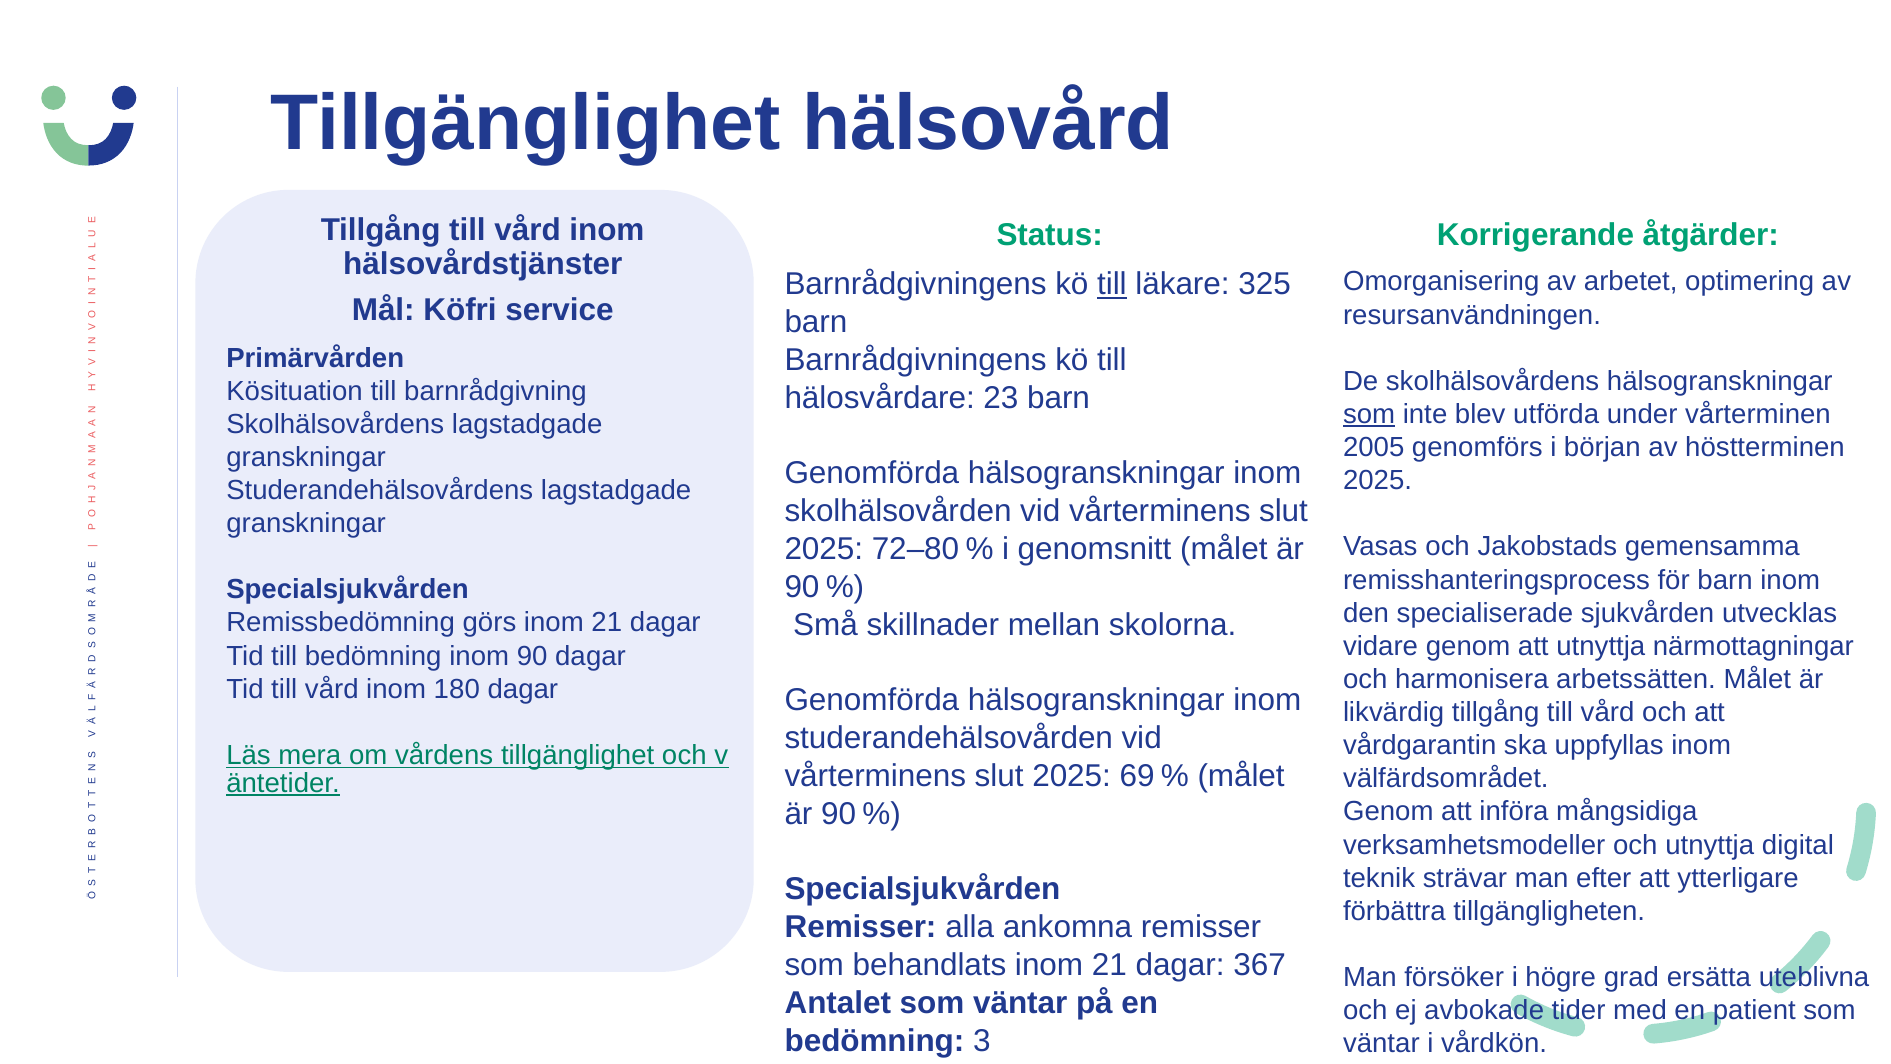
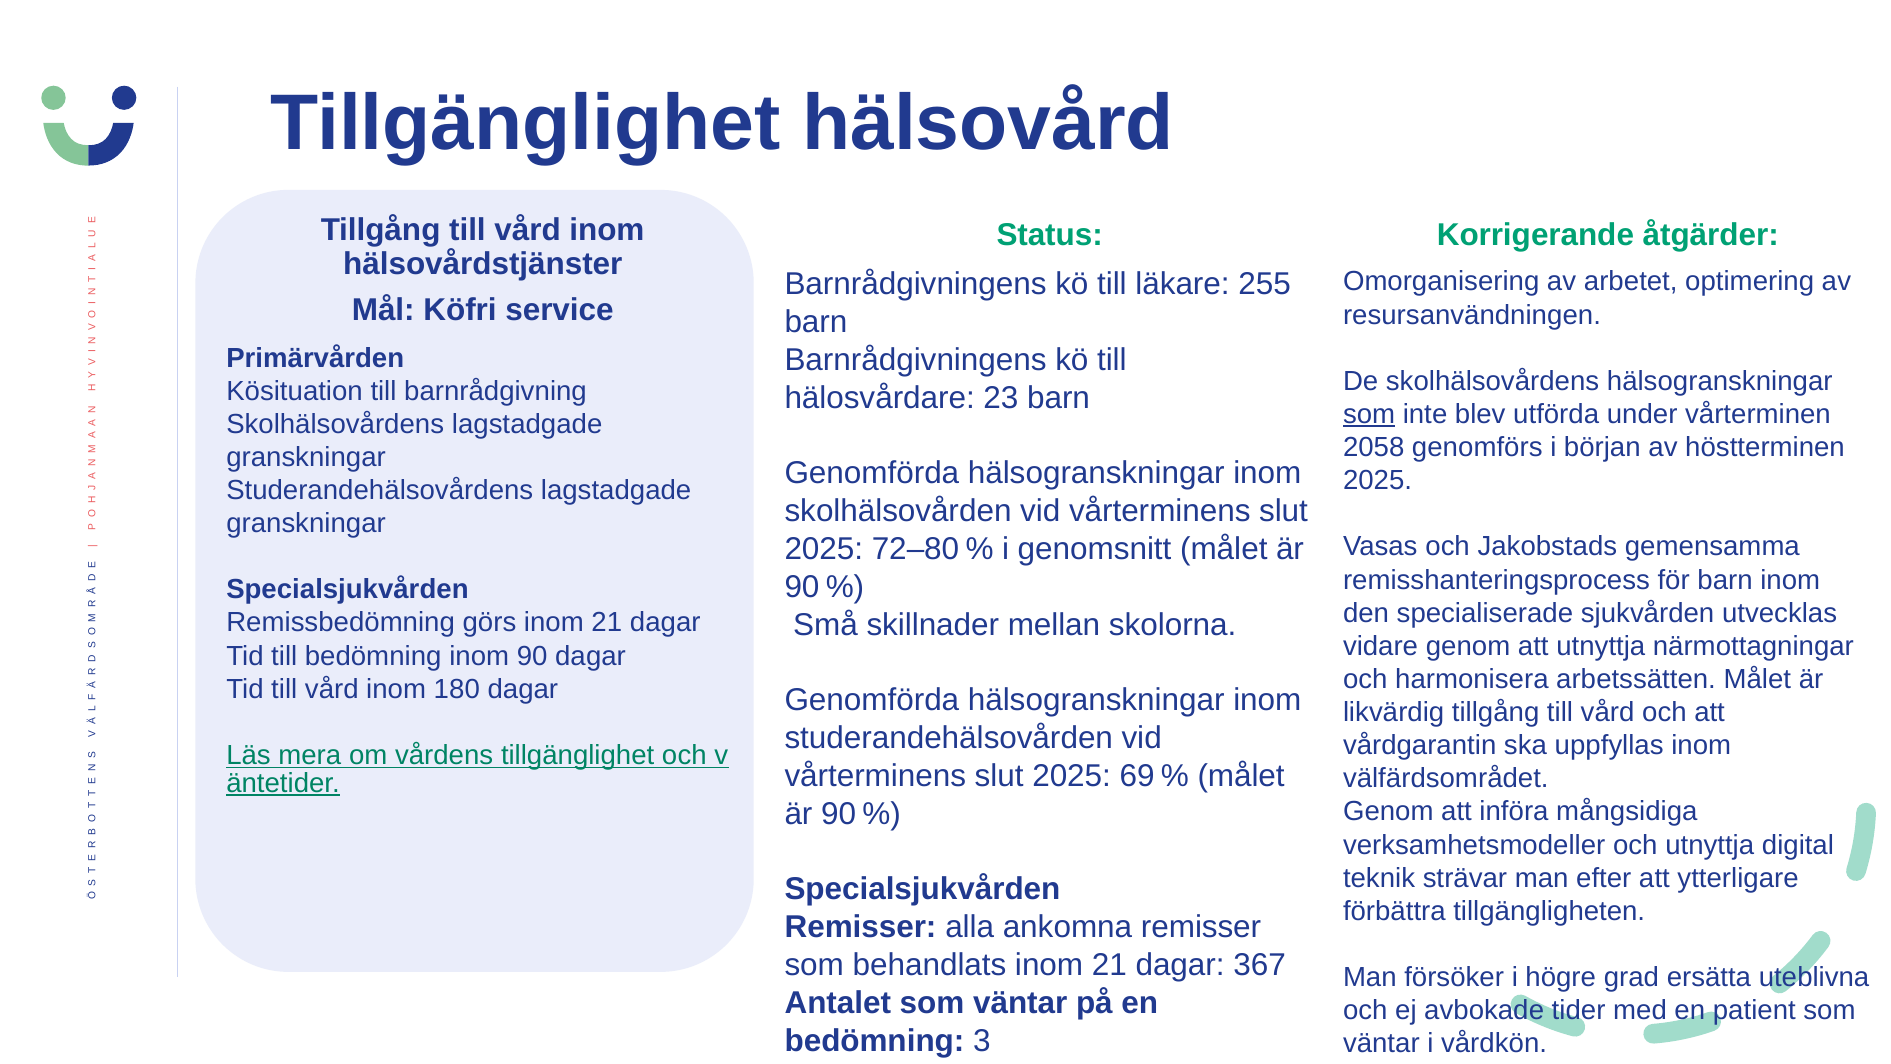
till underline: present -> none (1112, 284)
325: 325 -> 255 (1265, 284)
2005: 2005 -> 2058 (1374, 447)
